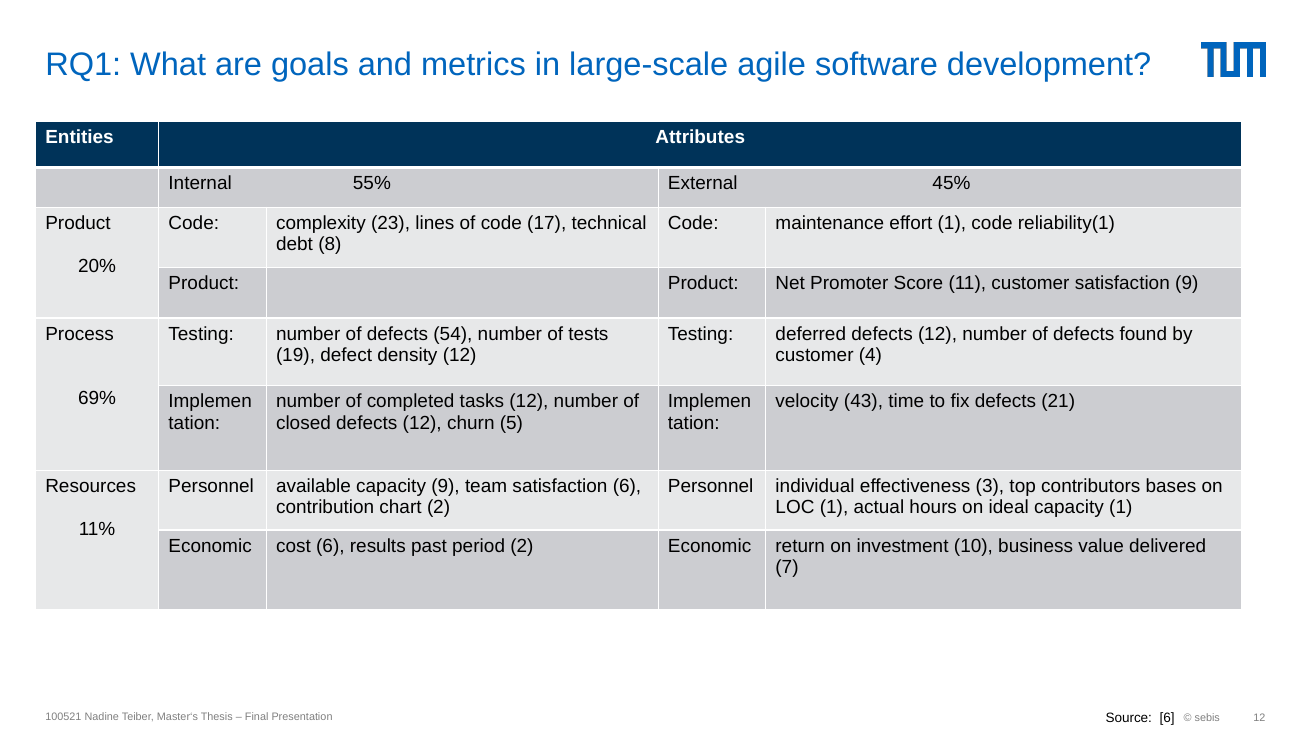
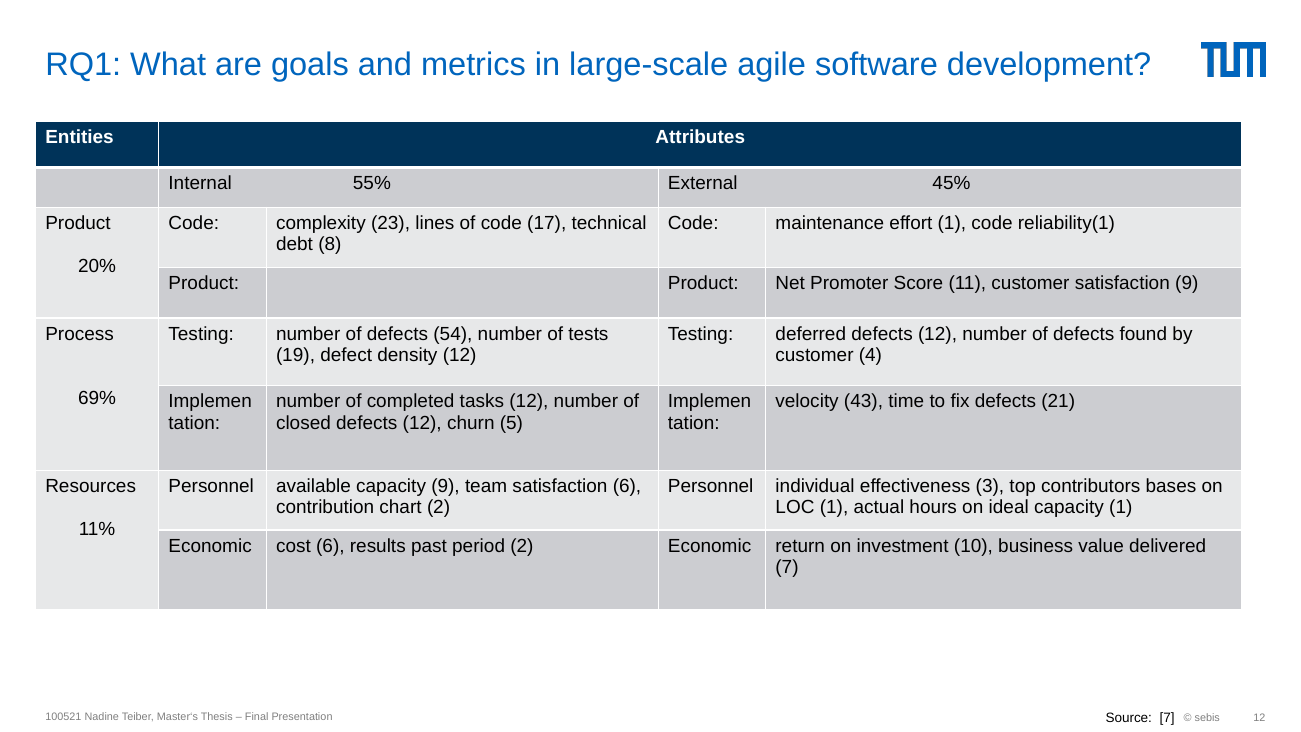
Source 6: 6 -> 7 (1167, 717)
